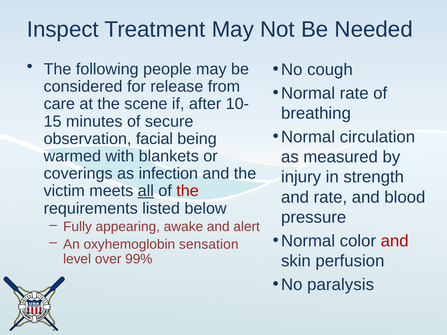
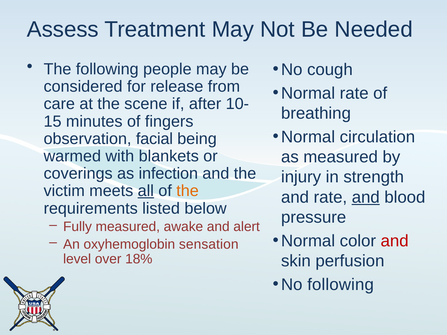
Inspect: Inspect -> Assess (63, 29)
secure: secure -> fingers (169, 121)
the colour: red -> orange (188, 191)
and underline: none -> present (366, 197)
Fully appearing: appearing -> measured (128, 227)
99%: 99% -> 18% (139, 259)
No paralysis: paralysis -> following (341, 285)
